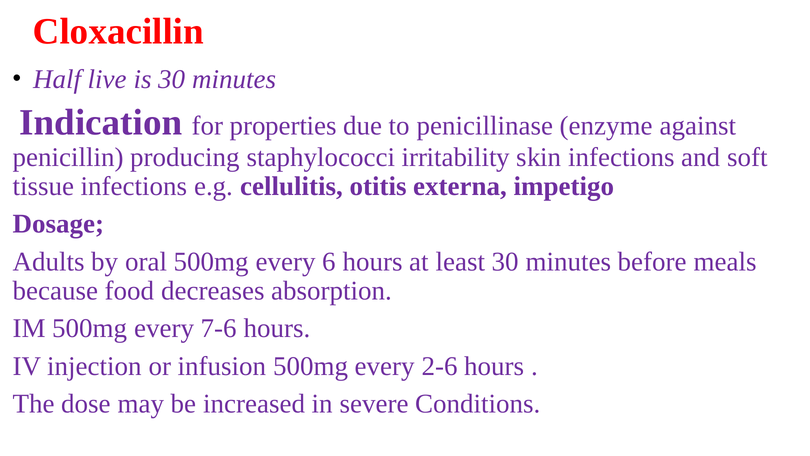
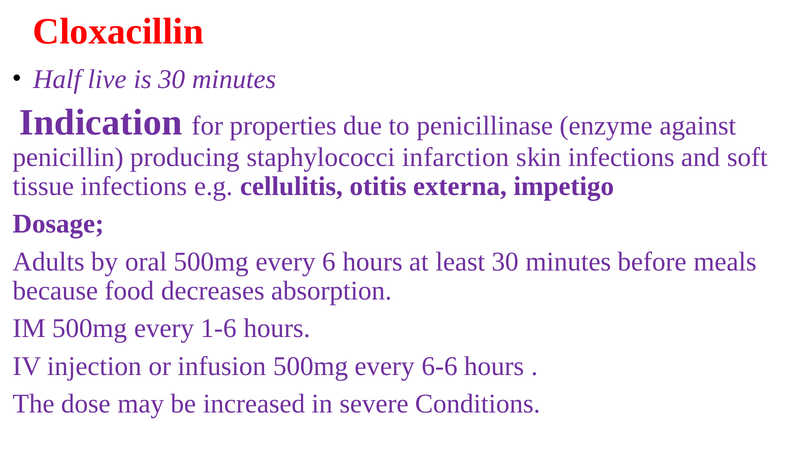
irritability: irritability -> infarction (456, 157)
7-6: 7-6 -> 1-6 (219, 328)
2-6: 2-6 -> 6-6 (440, 366)
